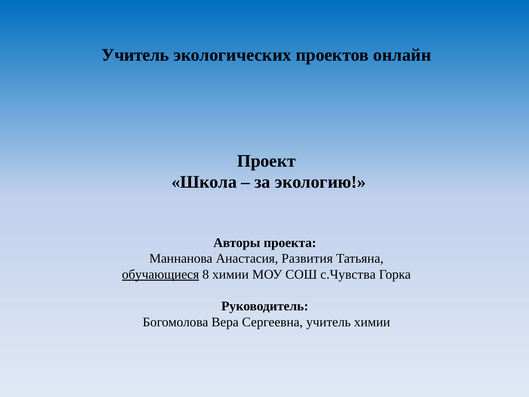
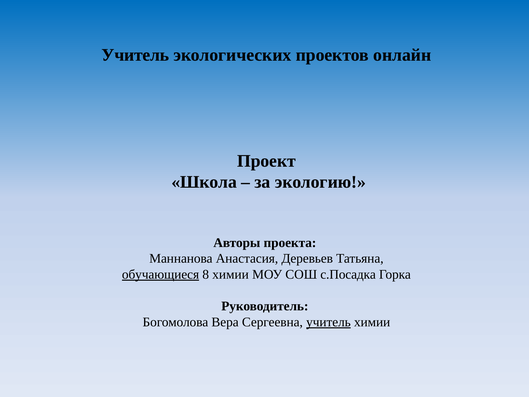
Развития: Развития -> Деревьев (307, 258)
с.Чувства: с.Чувства -> с.Посадка (348, 274)
учитель underline: none -> present (328, 322)
